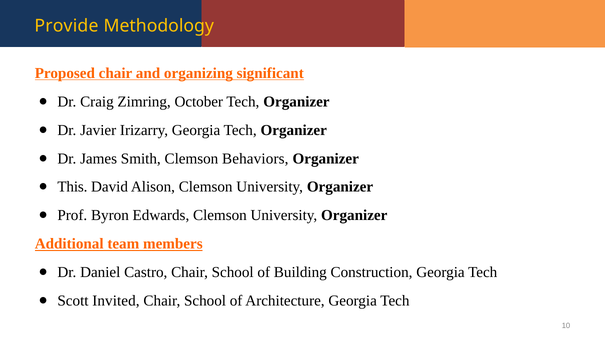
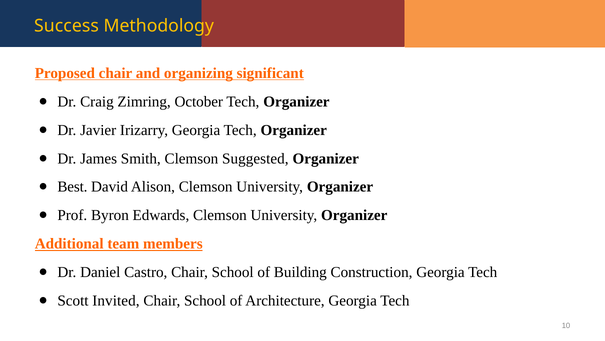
Provide: Provide -> Success (67, 26)
Behaviors: Behaviors -> Suggested (255, 158)
This: This -> Best (72, 187)
